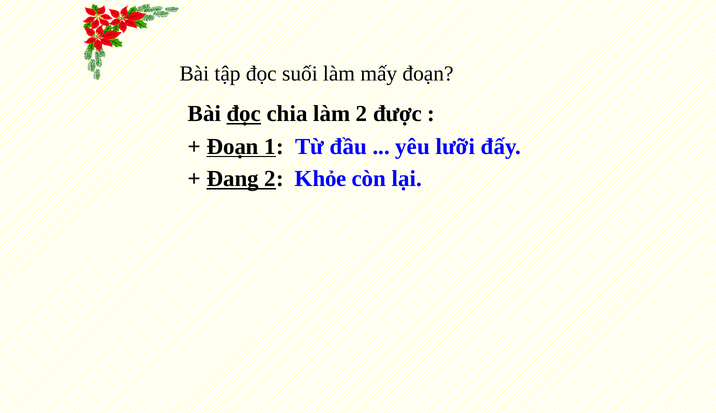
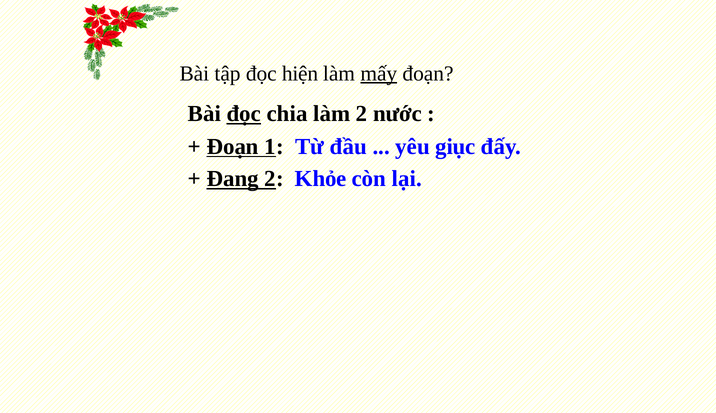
suối: suối -> hiện (300, 74)
mấy underline: none -> present (379, 74)
được: được -> nước (397, 114)
lưỡi: lưỡi -> giục (455, 146)
